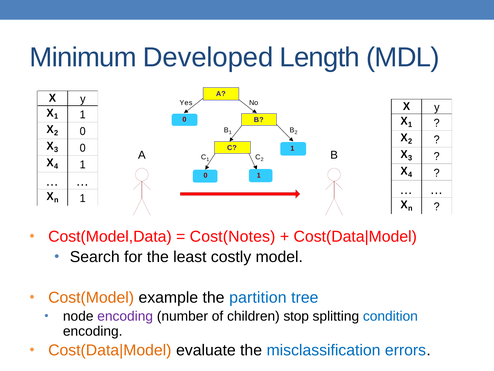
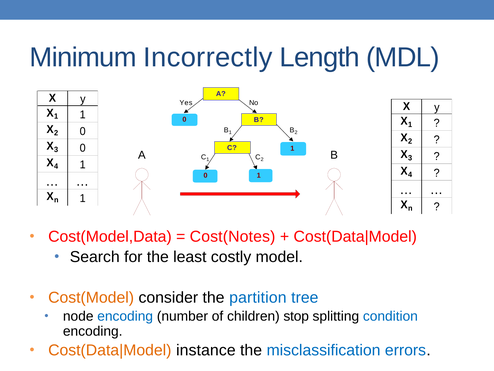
Developed: Developed -> Incorrectly (208, 57)
example: example -> consider (168, 297)
encoding colour: purple -> blue (125, 316)
evaluate: evaluate -> instance (206, 350)
